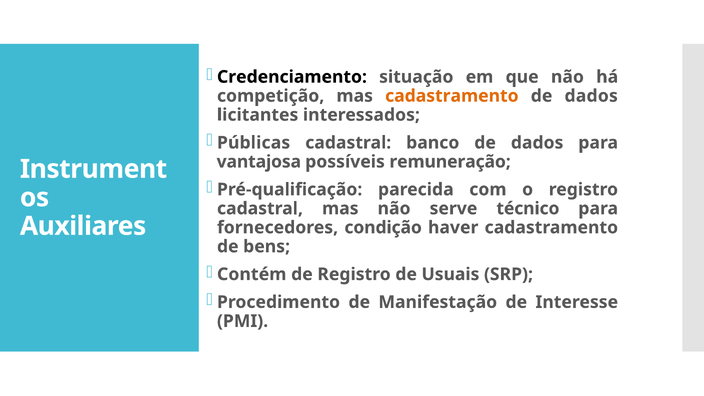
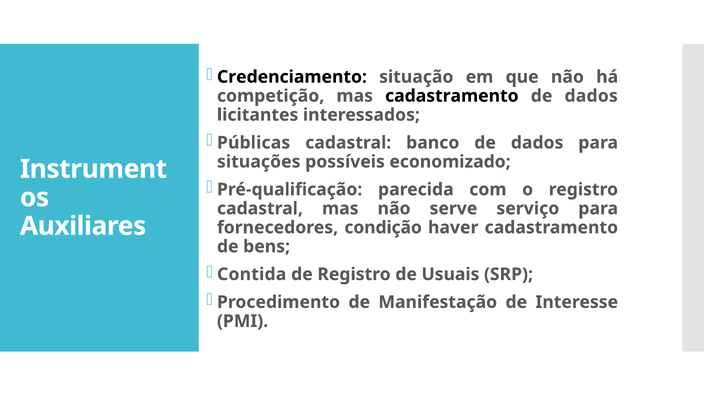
cadastramento colour: orange -> black (452, 96)
vantajosa: vantajosa -> situações (259, 162)
remuneração: remuneração -> economizado (450, 162)
técnico: técnico -> serviço (528, 209)
Contém: Contém -> Contida (252, 274)
